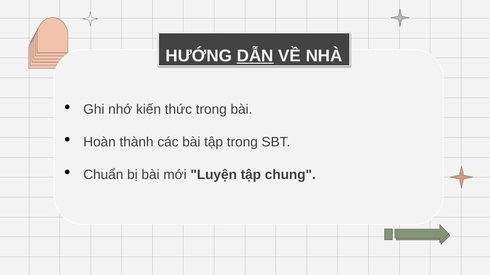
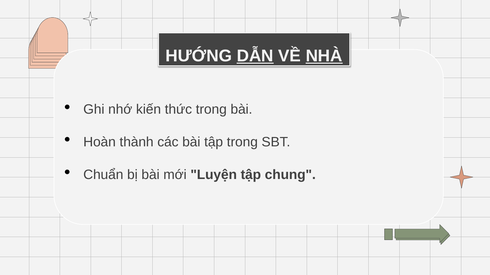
NHÀ underline: none -> present (324, 56)
